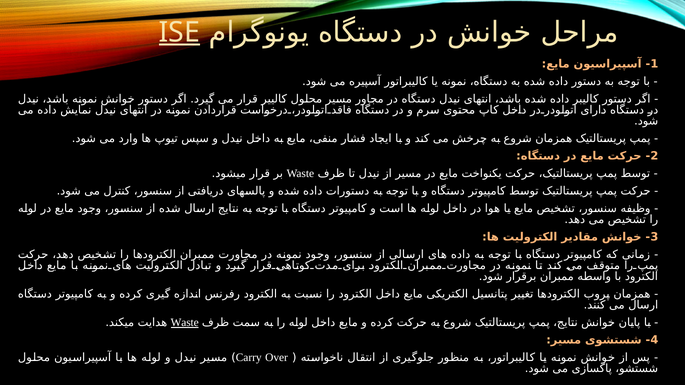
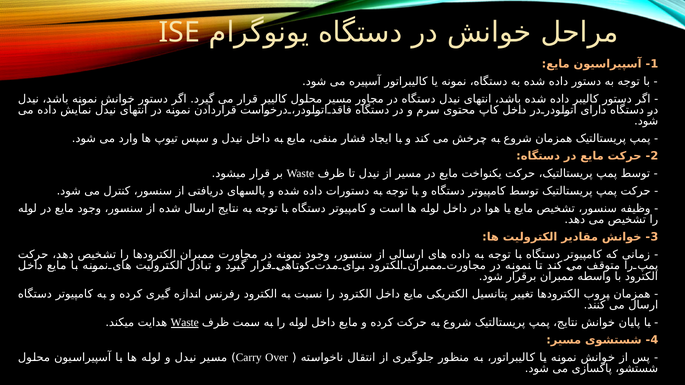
ISE underline: present -> none (179, 32)
